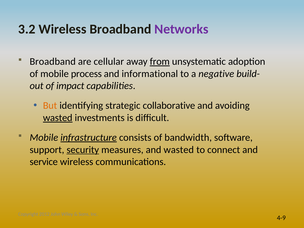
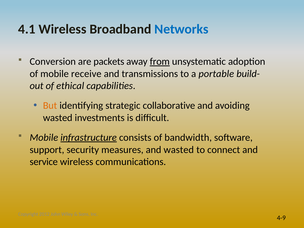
3.2: 3.2 -> 4.1 (27, 29)
Networks colour: purple -> blue (181, 29)
Broadband: Broadband -> Conversion (53, 62)
cellular: cellular -> packets (109, 62)
process: process -> receive (86, 74)
informational: informational -> transmissions (150, 74)
negative: negative -> portable (216, 74)
impact: impact -> ethical (70, 86)
wasted underline: present -> none (58, 118)
security underline: present -> none (83, 150)
